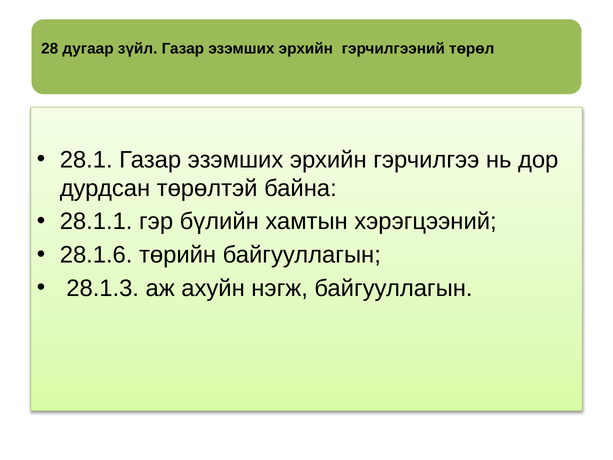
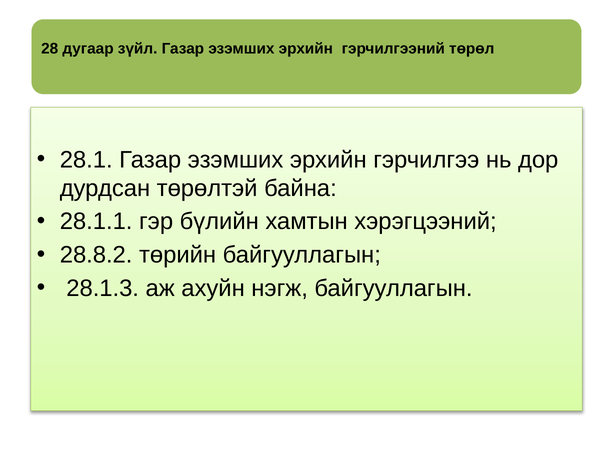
28.1.6: 28.1.6 -> 28.8.2 (96, 255)
